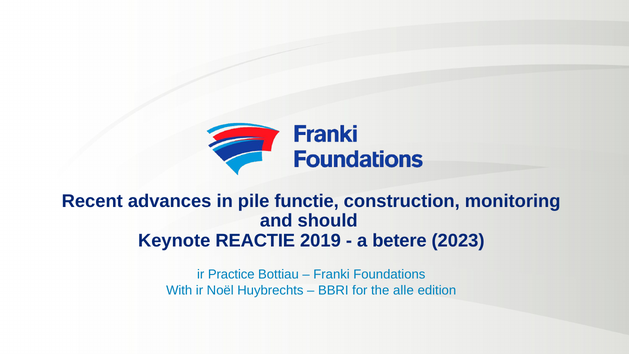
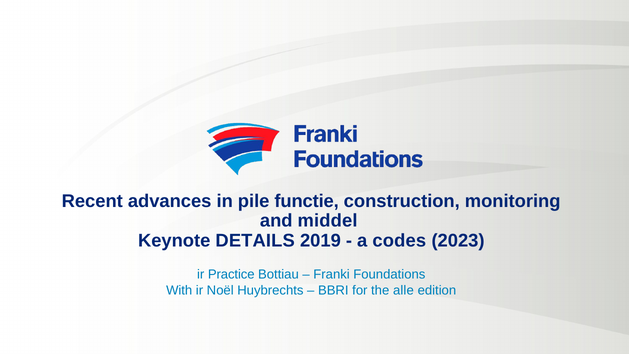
should: should -> middel (328, 221)
REACTIE: REACTIE -> DETAILS (255, 241)
betere: betere -> codes (399, 241)
